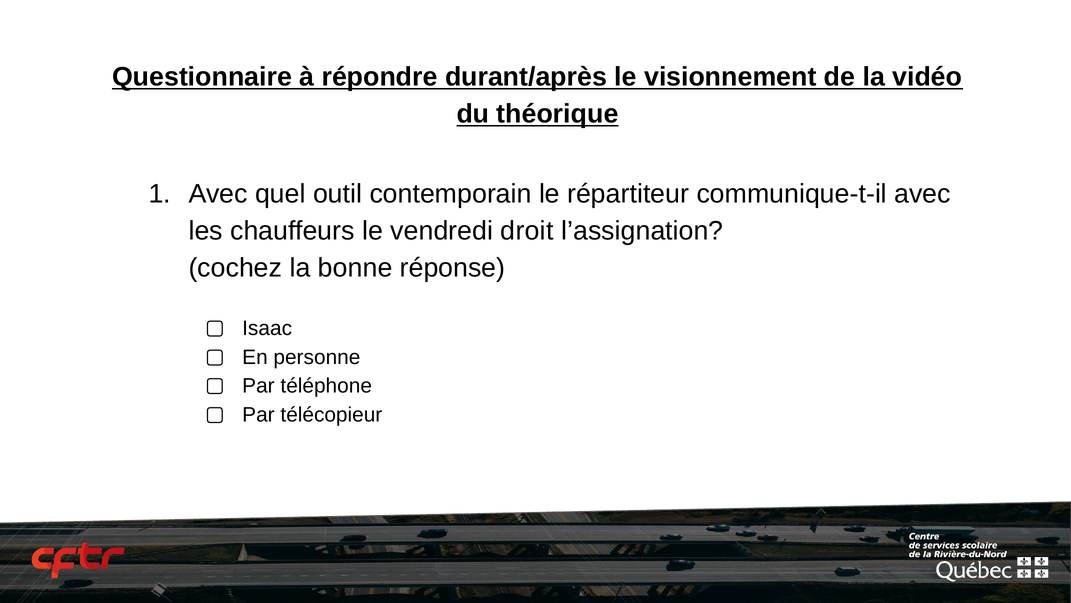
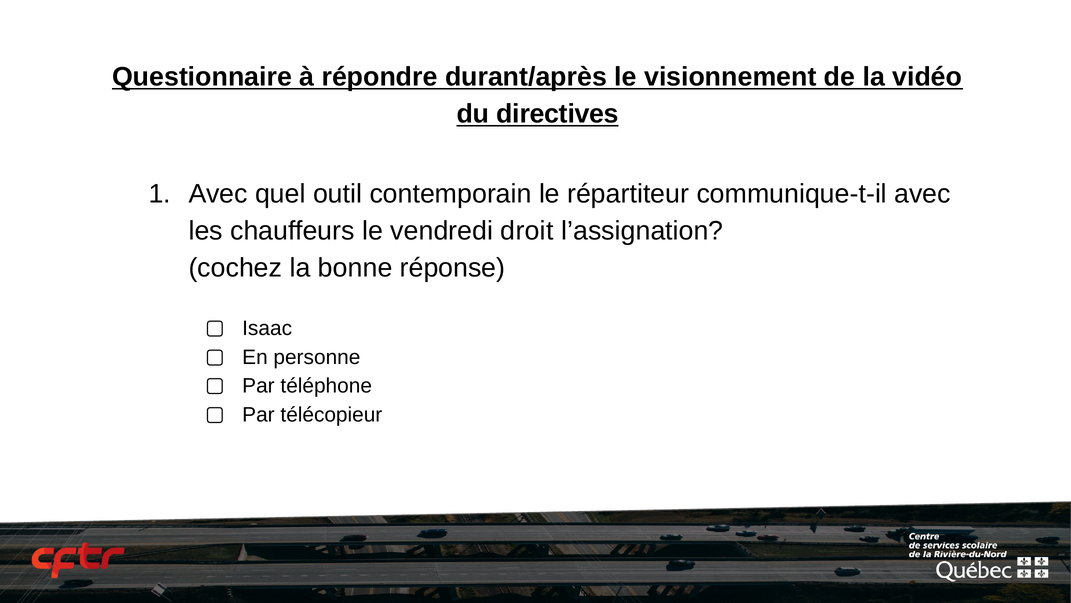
théorique: théorique -> directives (558, 114)
